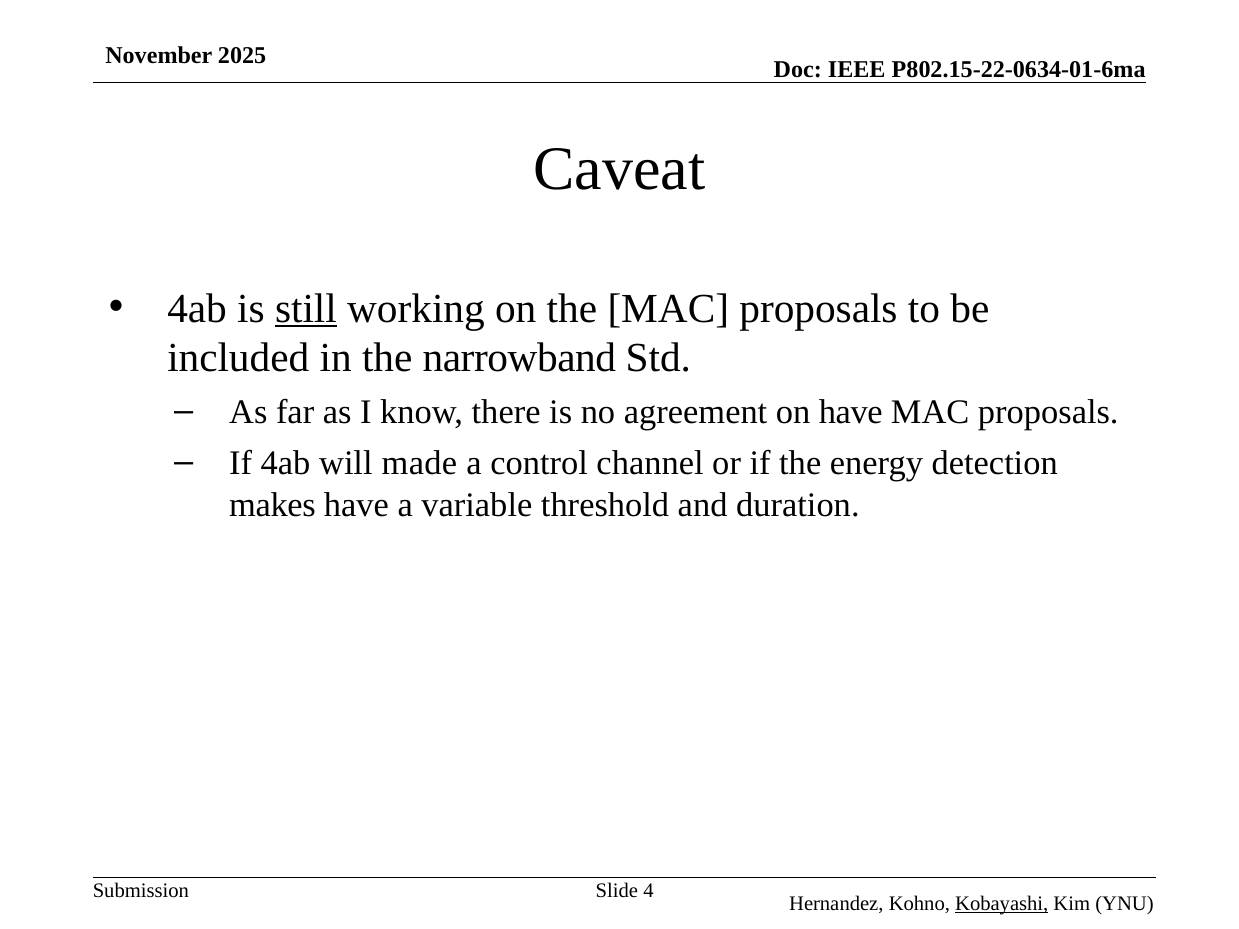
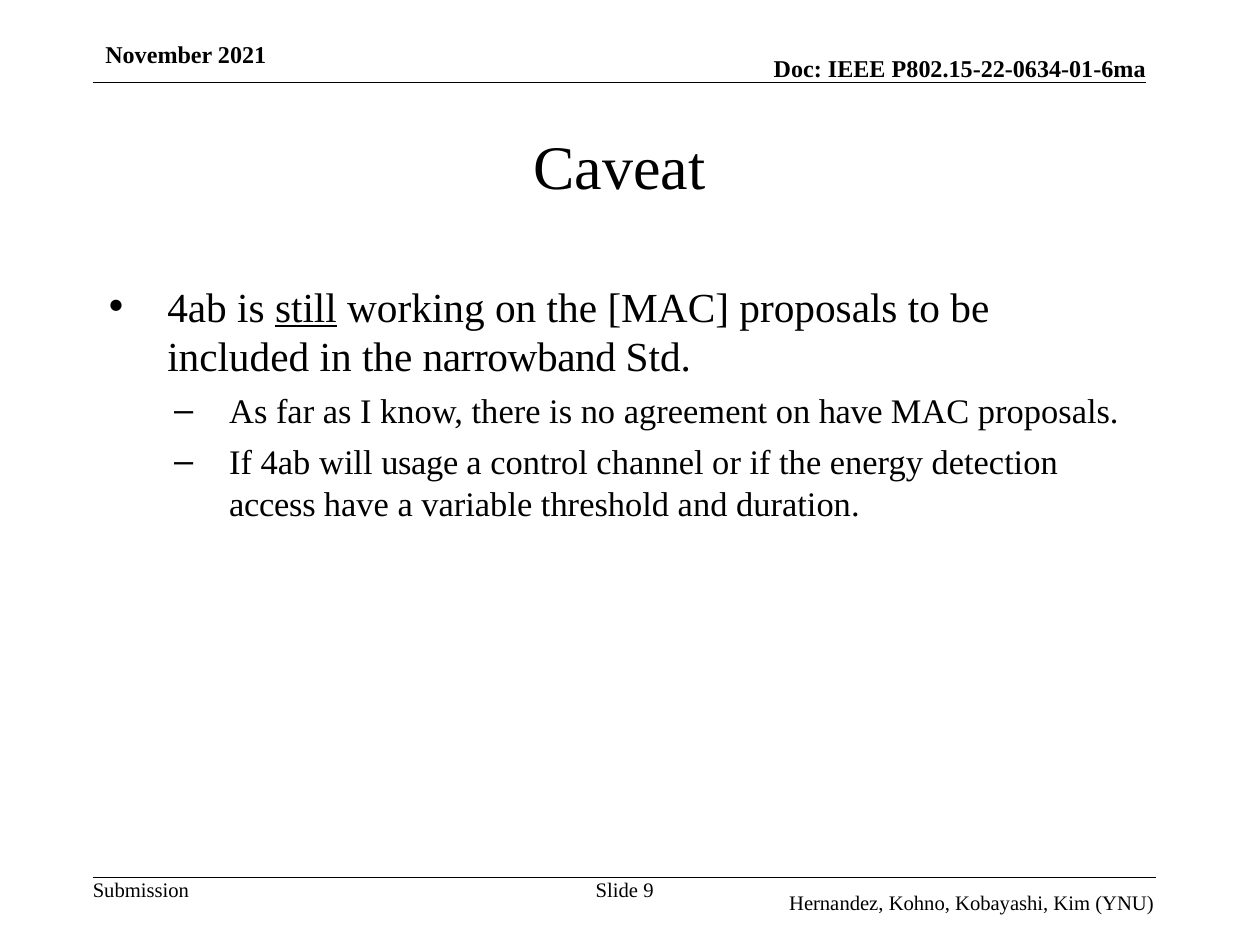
2025: 2025 -> 2021 (242, 55)
made: made -> usage (420, 464)
makes: makes -> access (272, 505)
4: 4 -> 9 (648, 891)
Kobayashi underline: present -> none (1002, 904)
